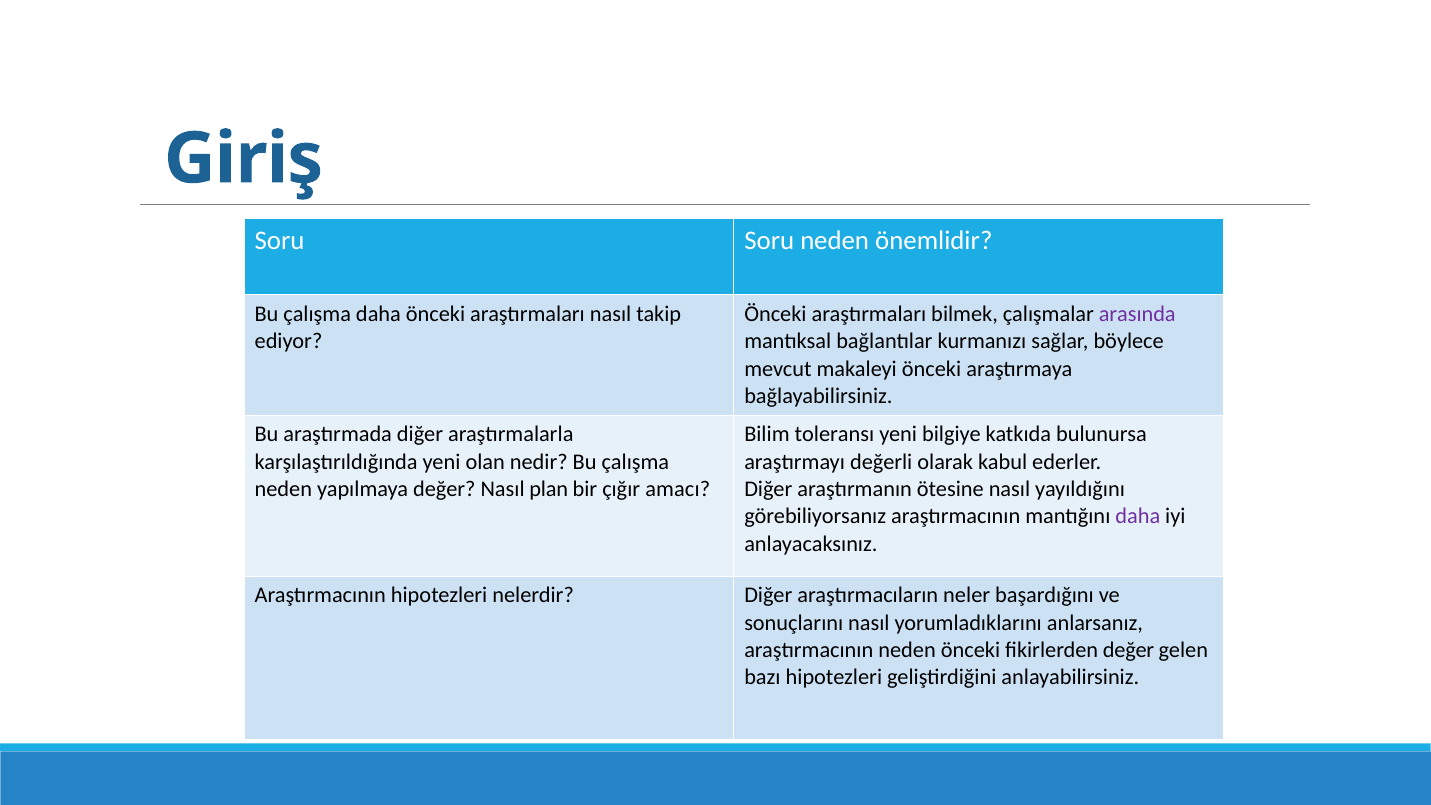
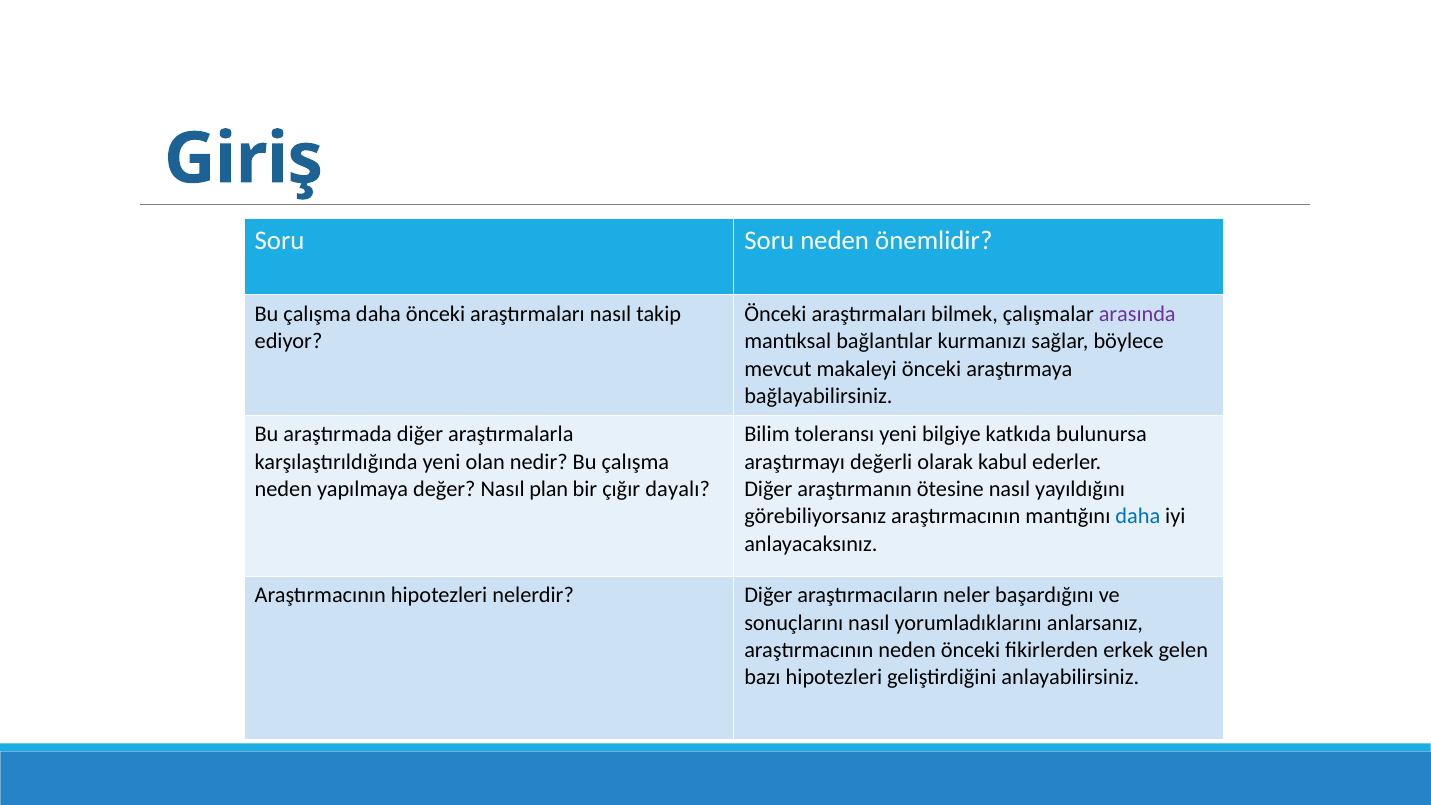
amacı: amacı -> dayalı (678, 489)
daha colour: purple -> blue (1138, 517)
fikirlerden değer: değer -> erkek (1128, 650)
